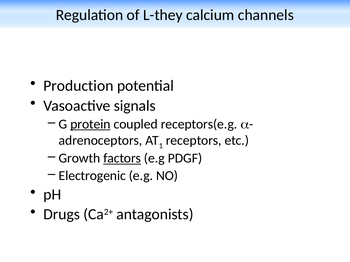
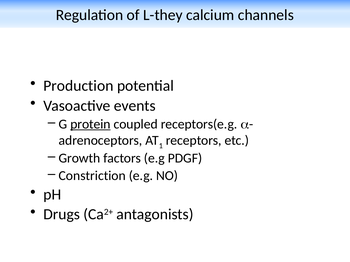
signals: signals -> events (135, 106)
factors underline: present -> none (122, 158)
Electrogenic: Electrogenic -> Constriction (92, 176)
